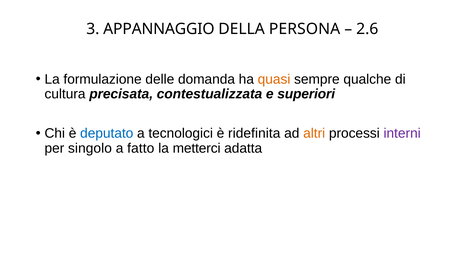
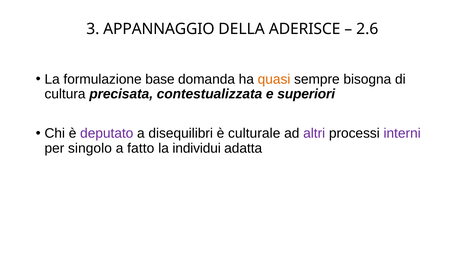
PERSONA: PERSONA -> ADERISCE (305, 29)
delle: delle -> base (160, 79)
qualche: qualche -> bisogna (367, 79)
deputato colour: blue -> purple (107, 133)
tecnologici: tecnologici -> disequilibri (181, 133)
ridefinita: ridefinita -> culturale (254, 133)
altri colour: orange -> purple (314, 133)
metterci: metterci -> individui (197, 148)
